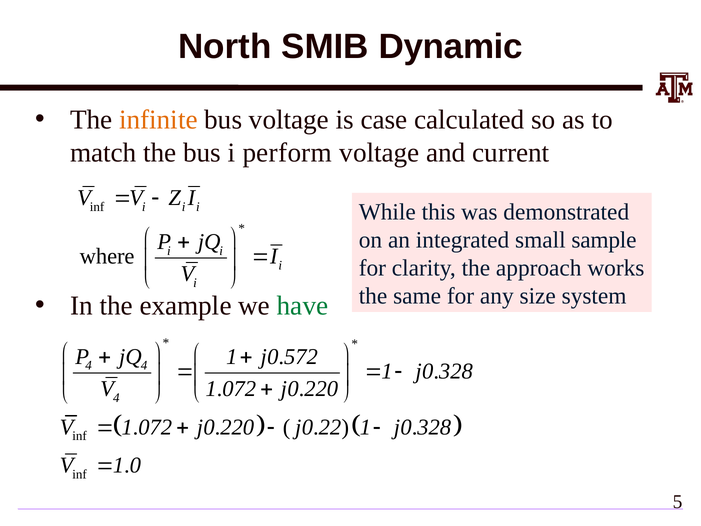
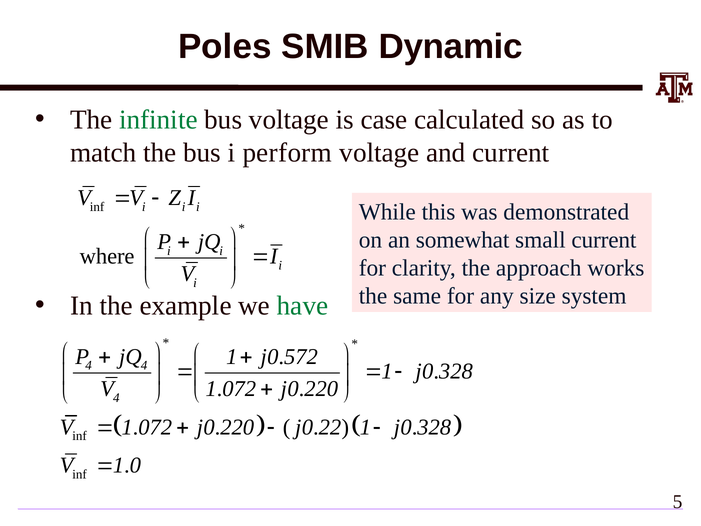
North: North -> Poles (225, 47)
infinite colour: orange -> green (158, 120)
integrated: integrated -> somewhat (463, 240)
small sample: sample -> current (604, 240)
